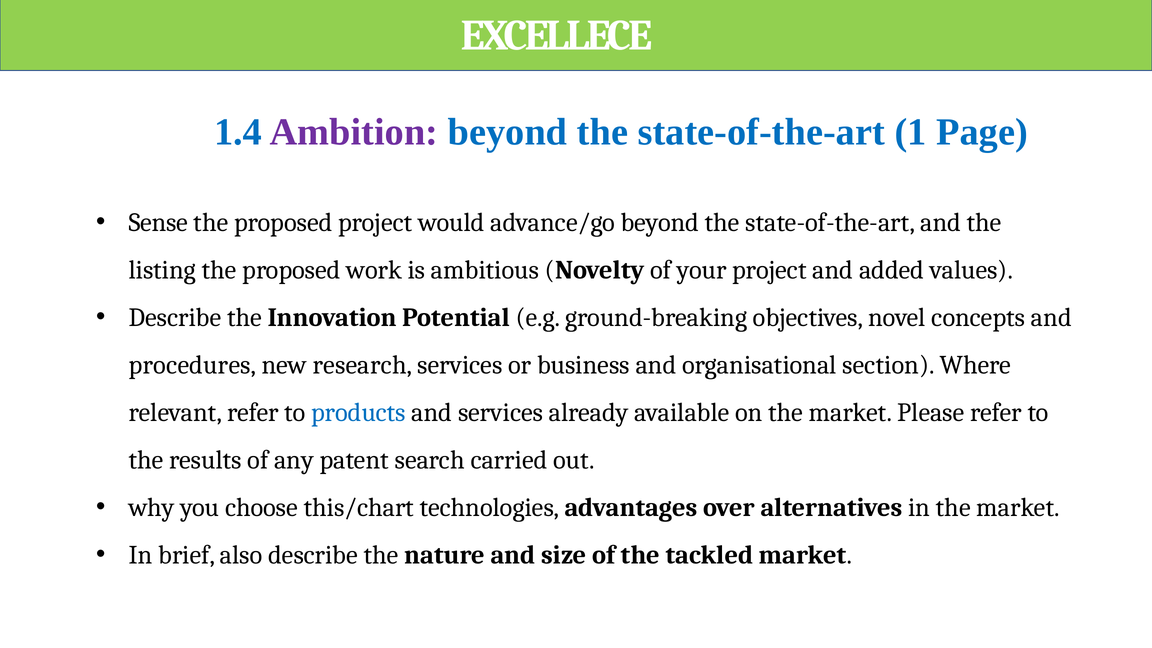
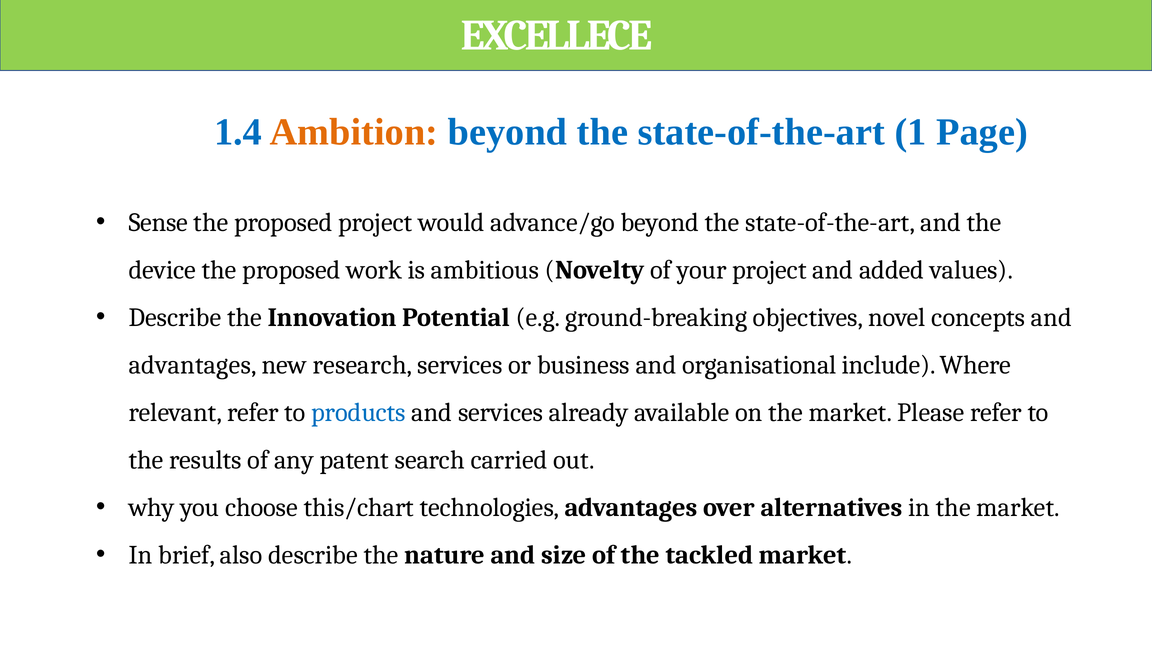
Ambition colour: purple -> orange (354, 132)
listing: listing -> device (162, 270)
procedures: procedures -> advantages (193, 365)
section: section -> include (889, 365)
